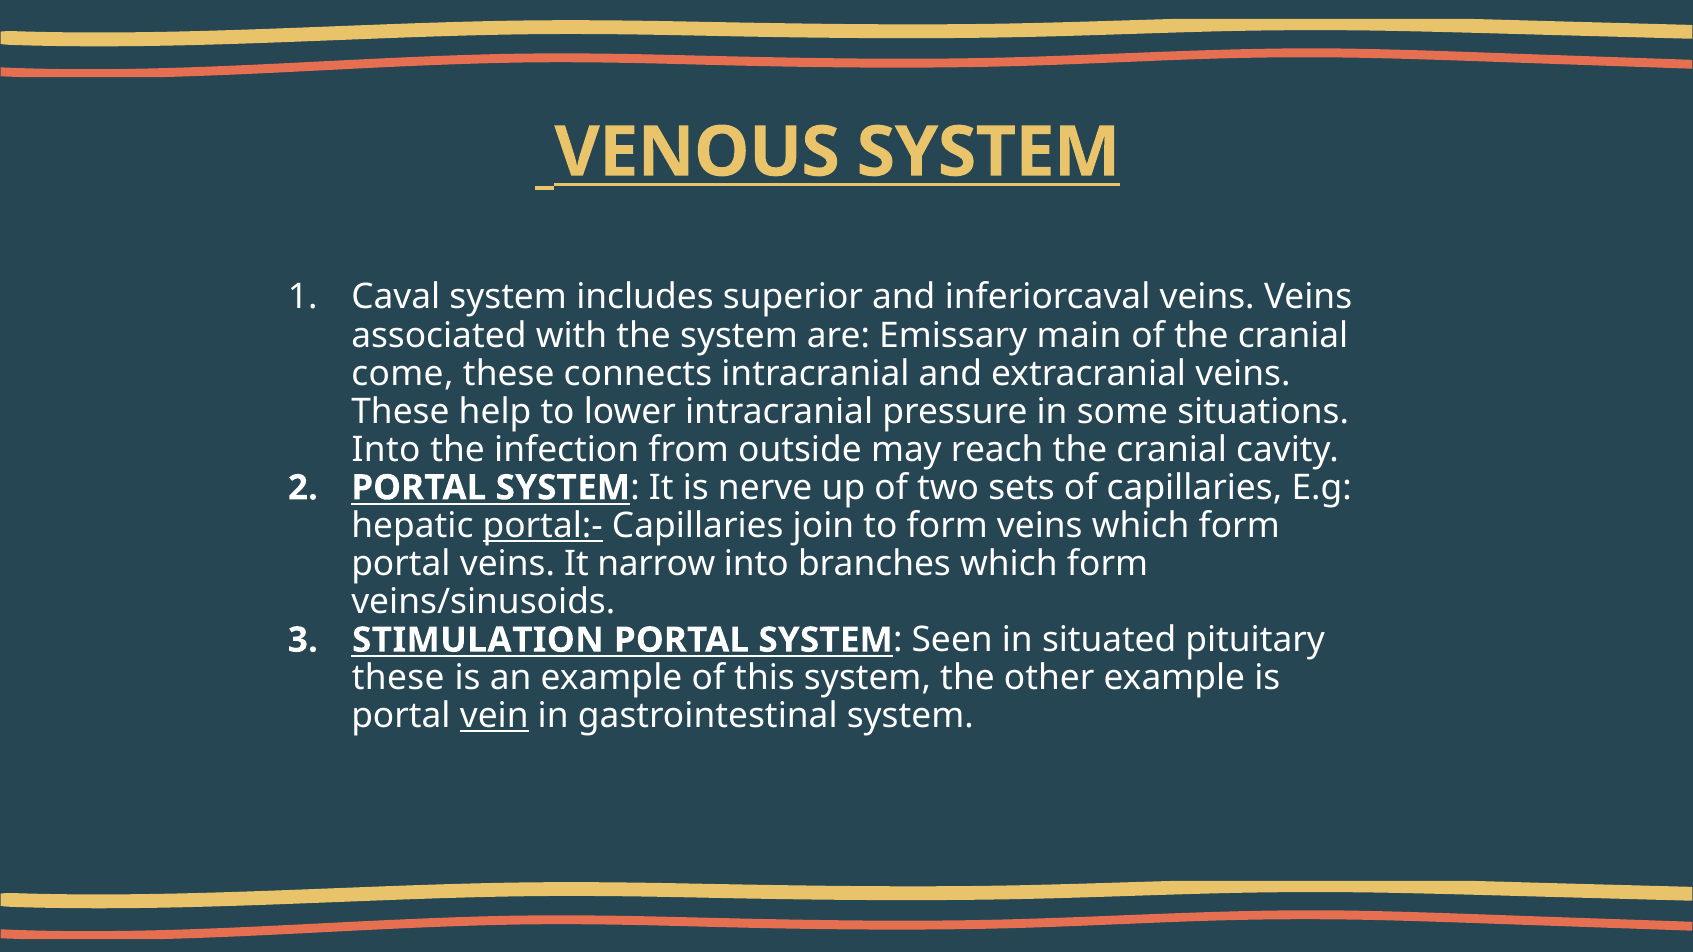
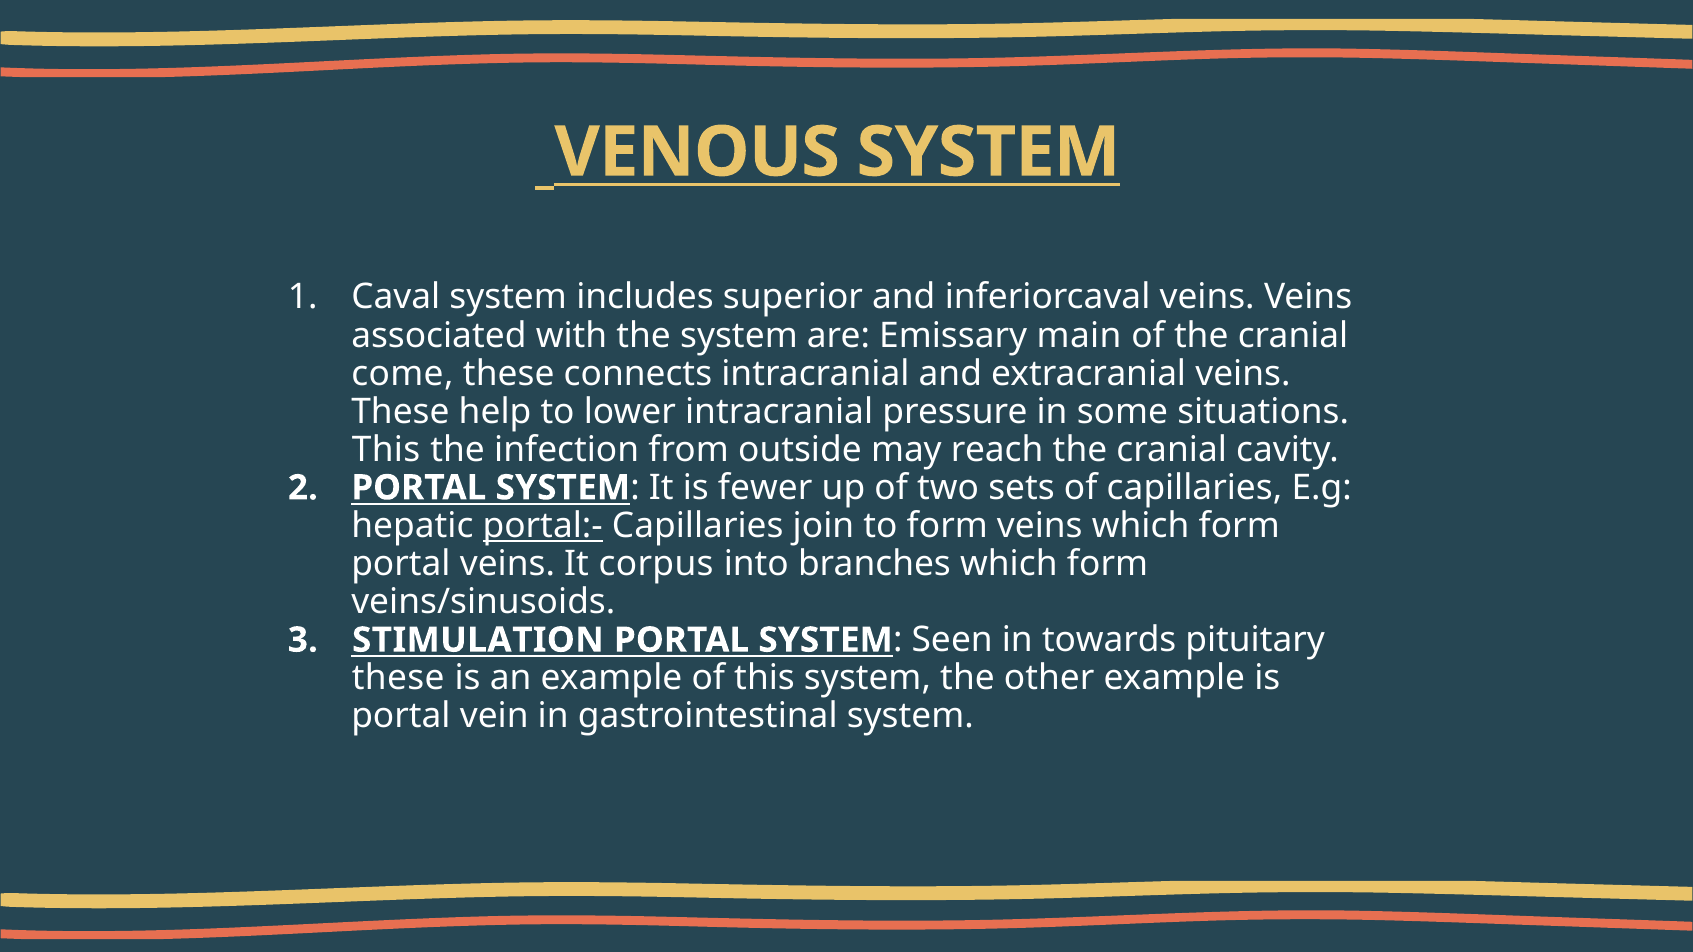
Into: Into -> This (386, 450)
nerve: nerve -> fewer (765, 488)
narrow: narrow -> corpus (656, 564)
situated: situated -> towards (1109, 640)
vein underline: present -> none (494, 716)
